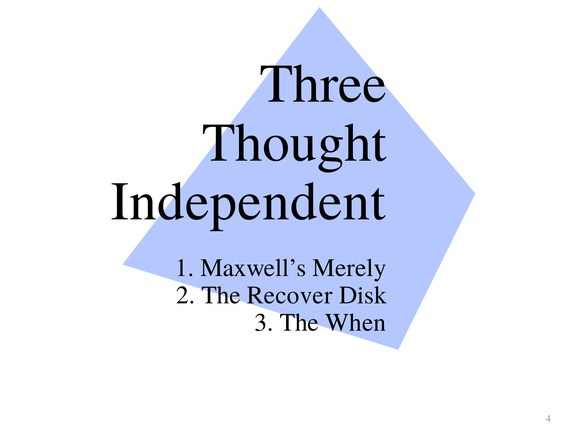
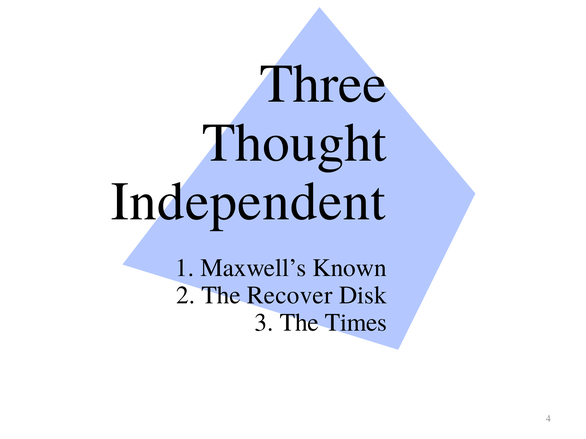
Merely: Merely -> Known (350, 268)
When: When -> Times (356, 323)
